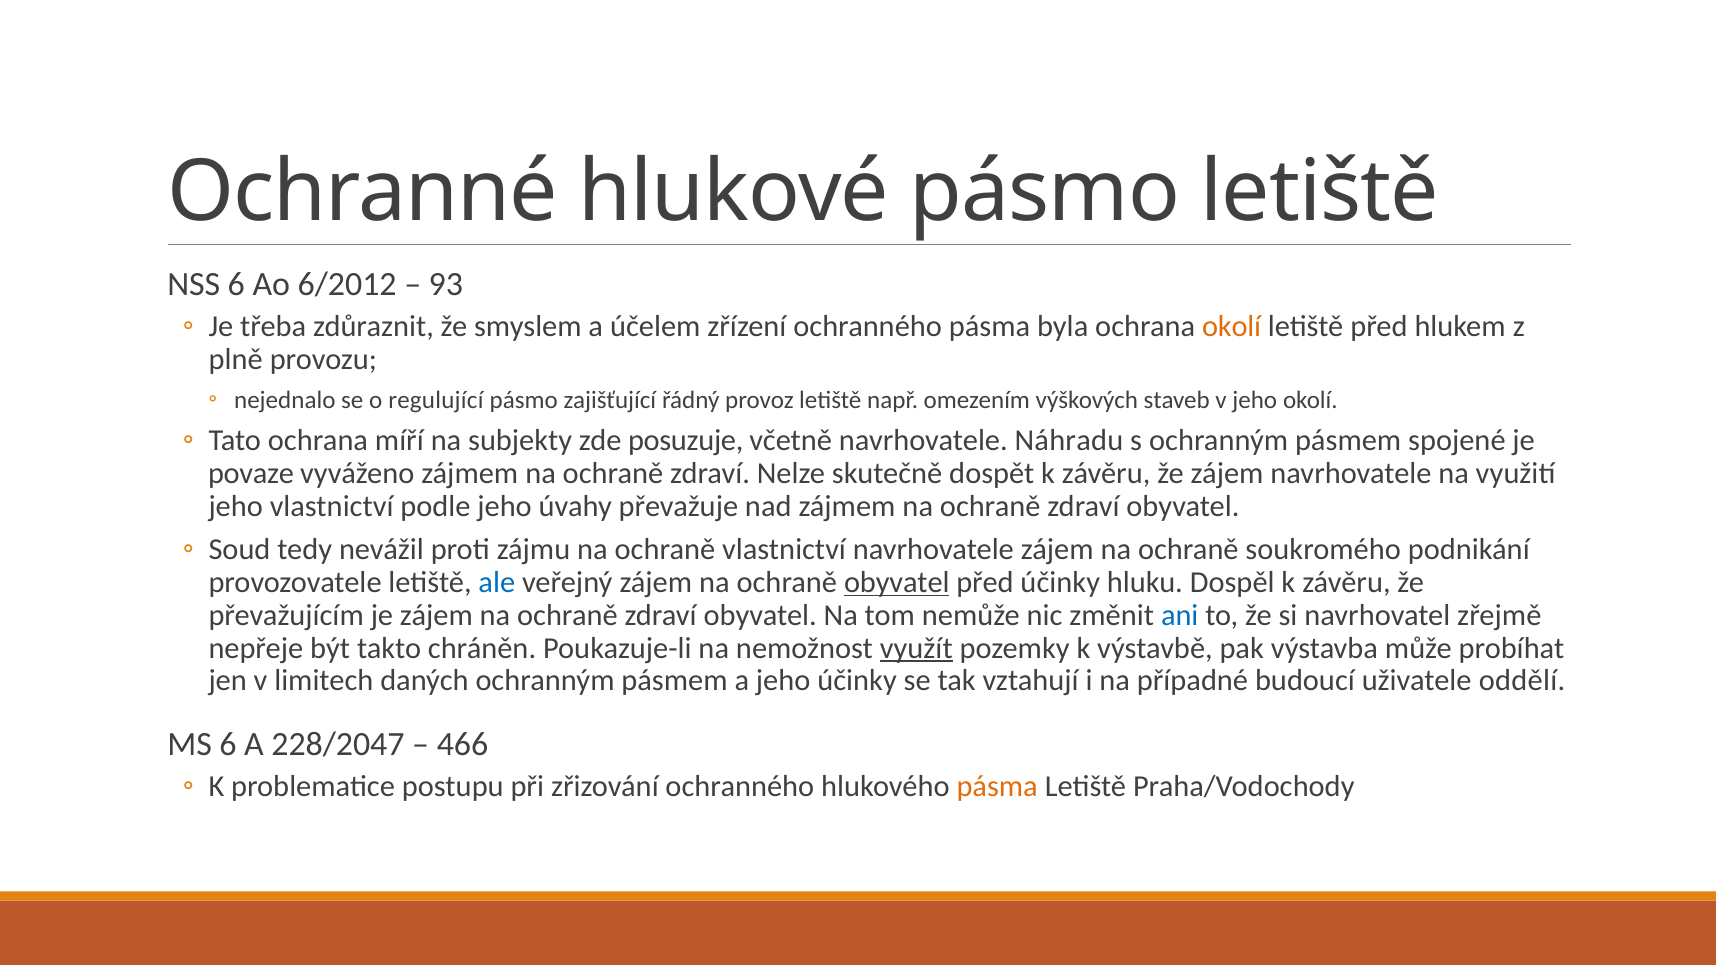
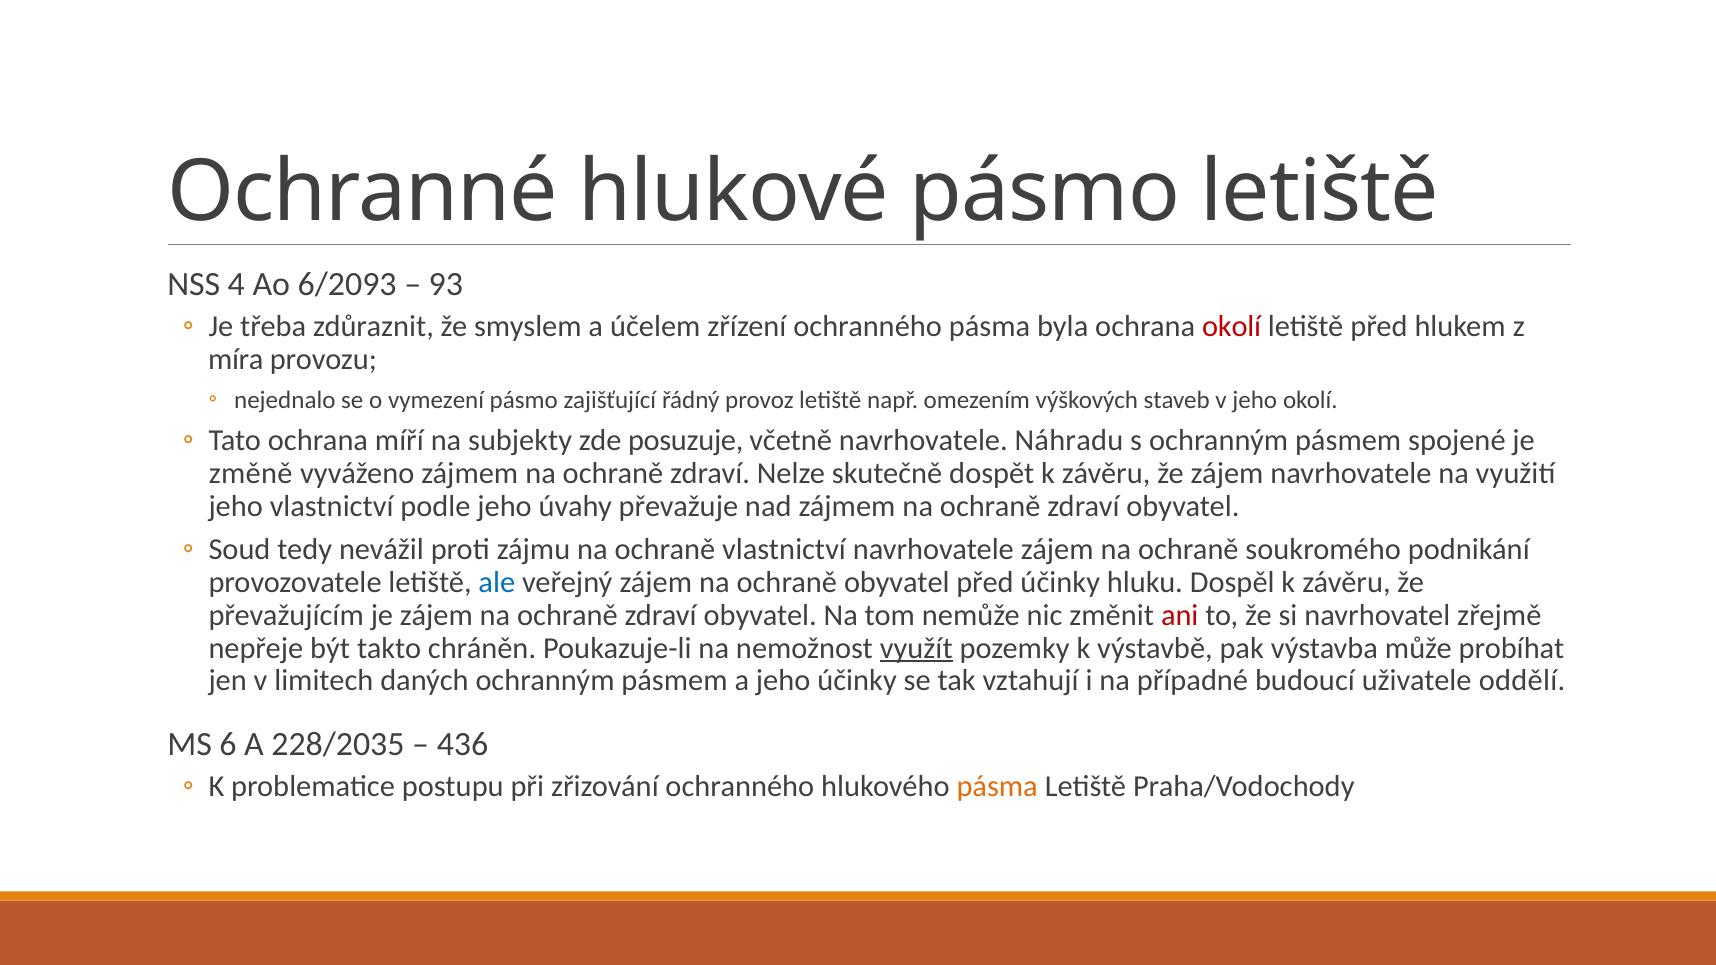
NSS 6: 6 -> 4 (236, 284)
6/2012: 6/2012 -> 6/2093 (347, 284)
okolí colour: orange -> red (1232, 326)
plně: plně -> míra (236, 359)
regulující: regulující -> vymezení (436, 400)
povaze: povaze -> změně (251, 473)
obyvatel underline: present -> none (897, 583)
ani colour: blue -> red (1180, 615)
228/2047: 228/2047 -> 228/2035 (338, 744)
466: 466 -> 436 (463, 744)
